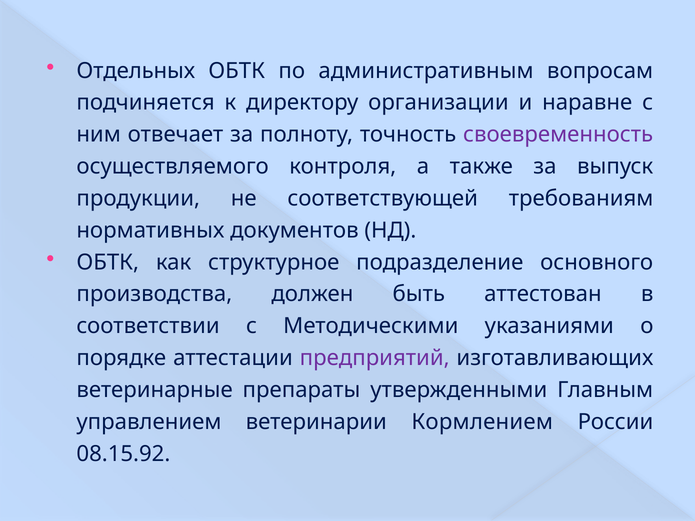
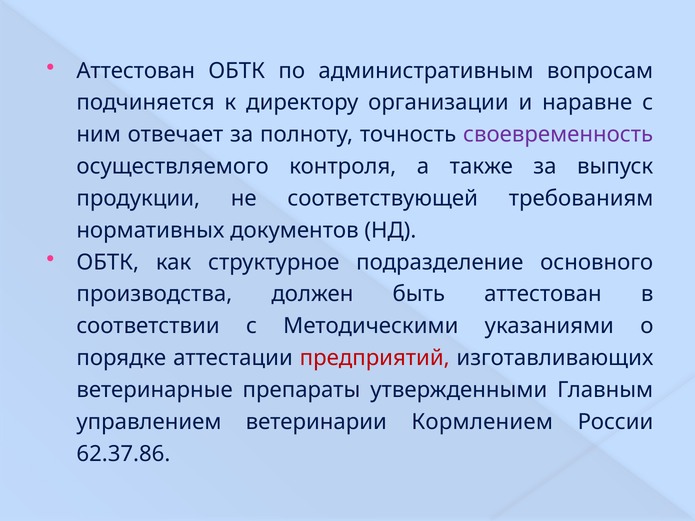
Отдельных: Отдельных -> Аттестован (136, 71)
предприятий colour: purple -> red (375, 358)
08.15.92: 08.15.92 -> 62.37.86 (123, 454)
